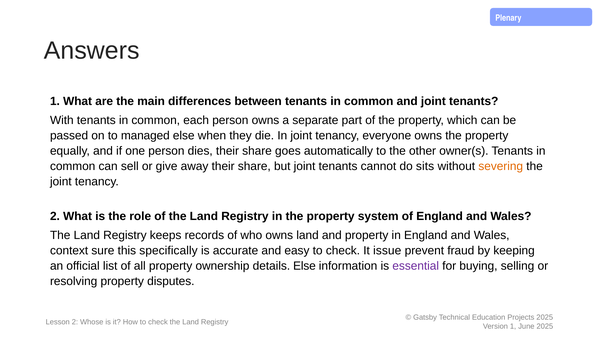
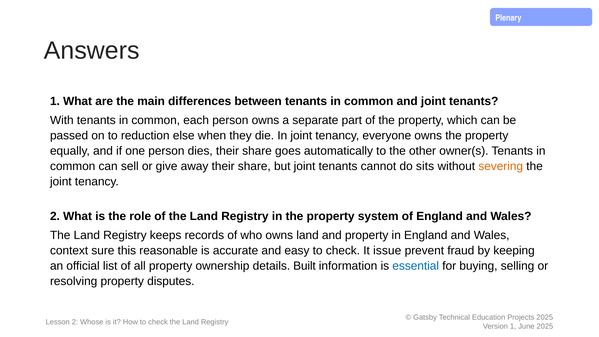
managed: managed -> reduction (145, 136)
specifically: specifically -> reasonable (169, 251)
details Else: Else -> Built (304, 266)
essential colour: purple -> blue (416, 266)
